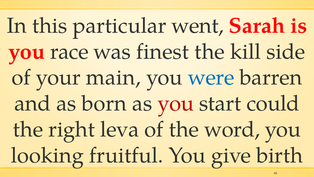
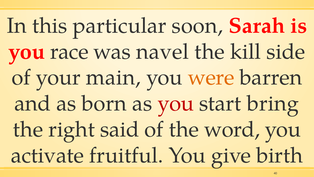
went: went -> soon (197, 26)
finest: finest -> navel (163, 52)
were colour: blue -> orange (211, 77)
could: could -> bring (273, 103)
leva: leva -> said (120, 129)
looking: looking -> activate (47, 155)
